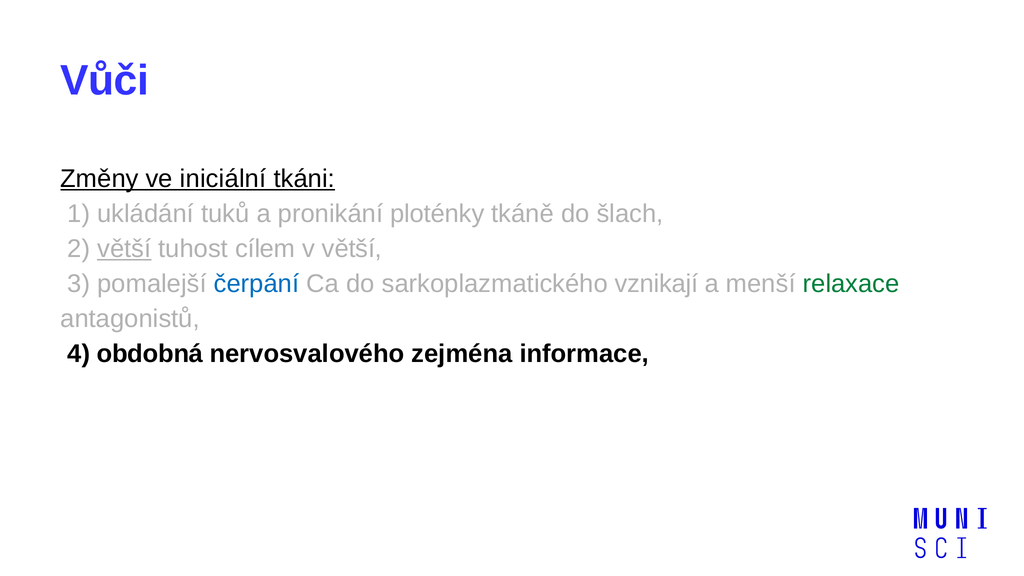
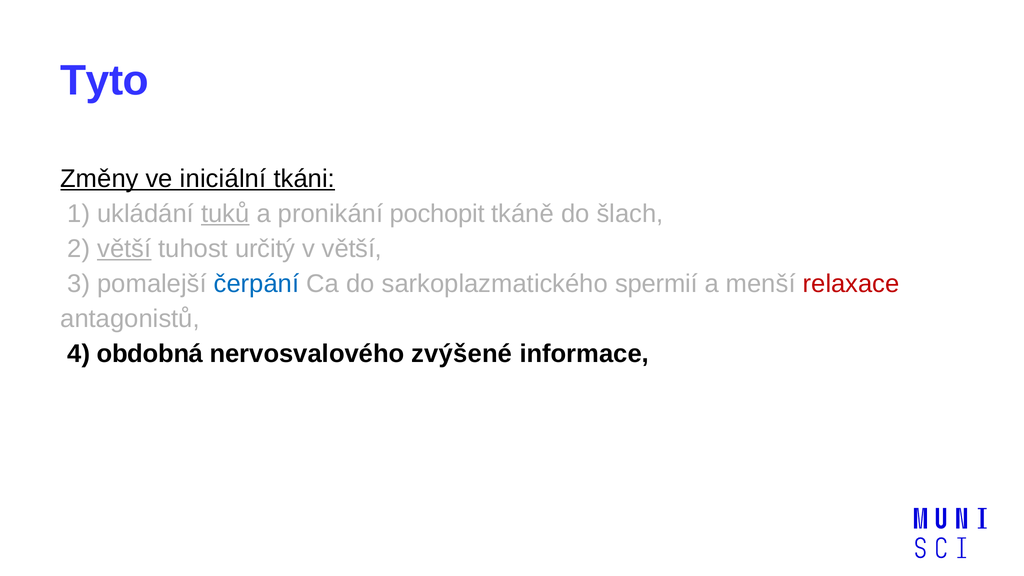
Vůči: Vůči -> Tyto (104, 81)
tuků underline: none -> present (225, 214)
ploténky: ploténky -> pochopit (437, 214)
cílem: cílem -> určitý (265, 249)
vznikají: vznikají -> spermií (656, 284)
relaxace colour: green -> red (851, 284)
zejména: zejména -> zvýšené (462, 354)
